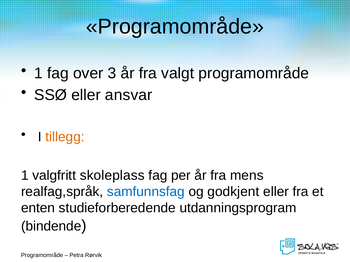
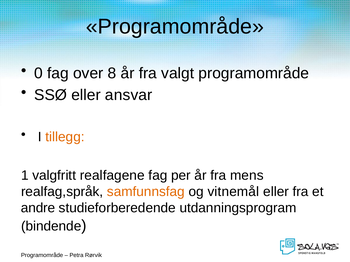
1: 1 -> 0 (38, 73)
3: 3 -> 8 (112, 73)
skoleplass: skoleplass -> realfagene (112, 176)
samfunnsfag colour: blue -> orange (146, 192)
godkjent: godkjent -> vitnemål (233, 192)
enten: enten -> andre (38, 208)
